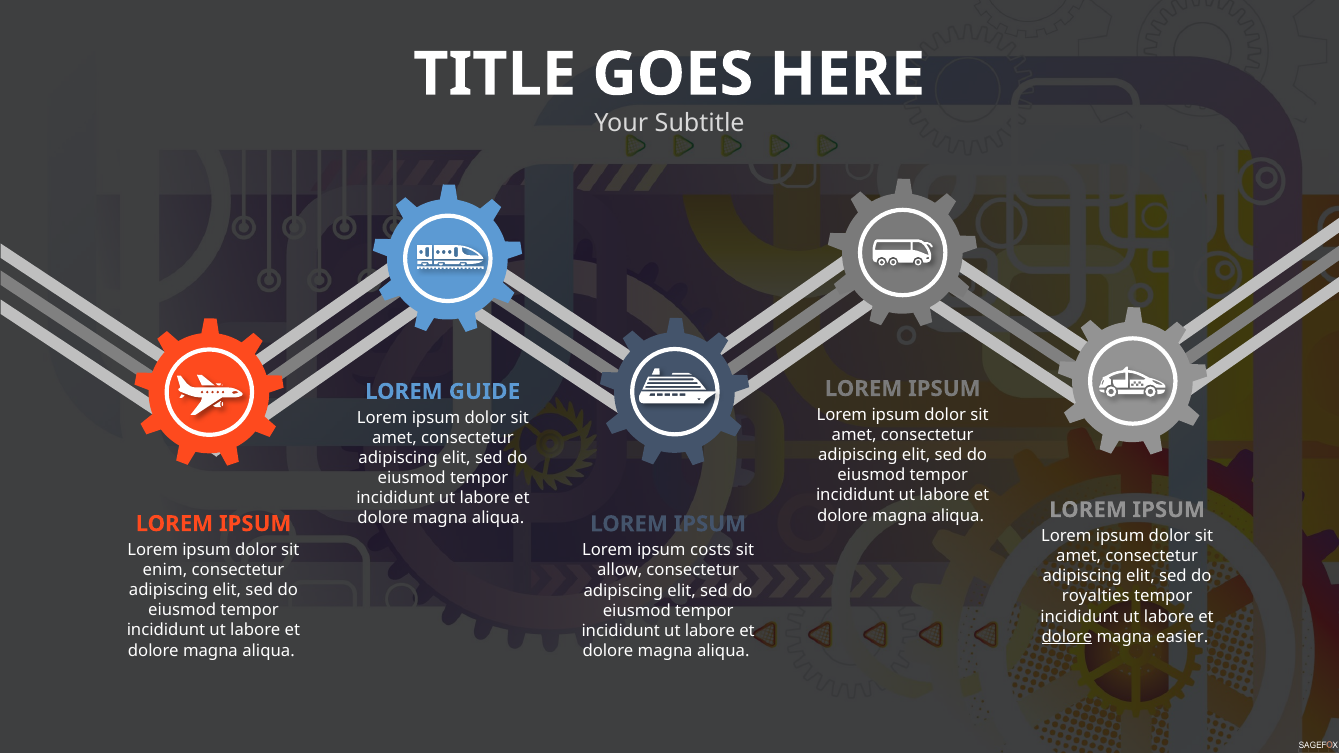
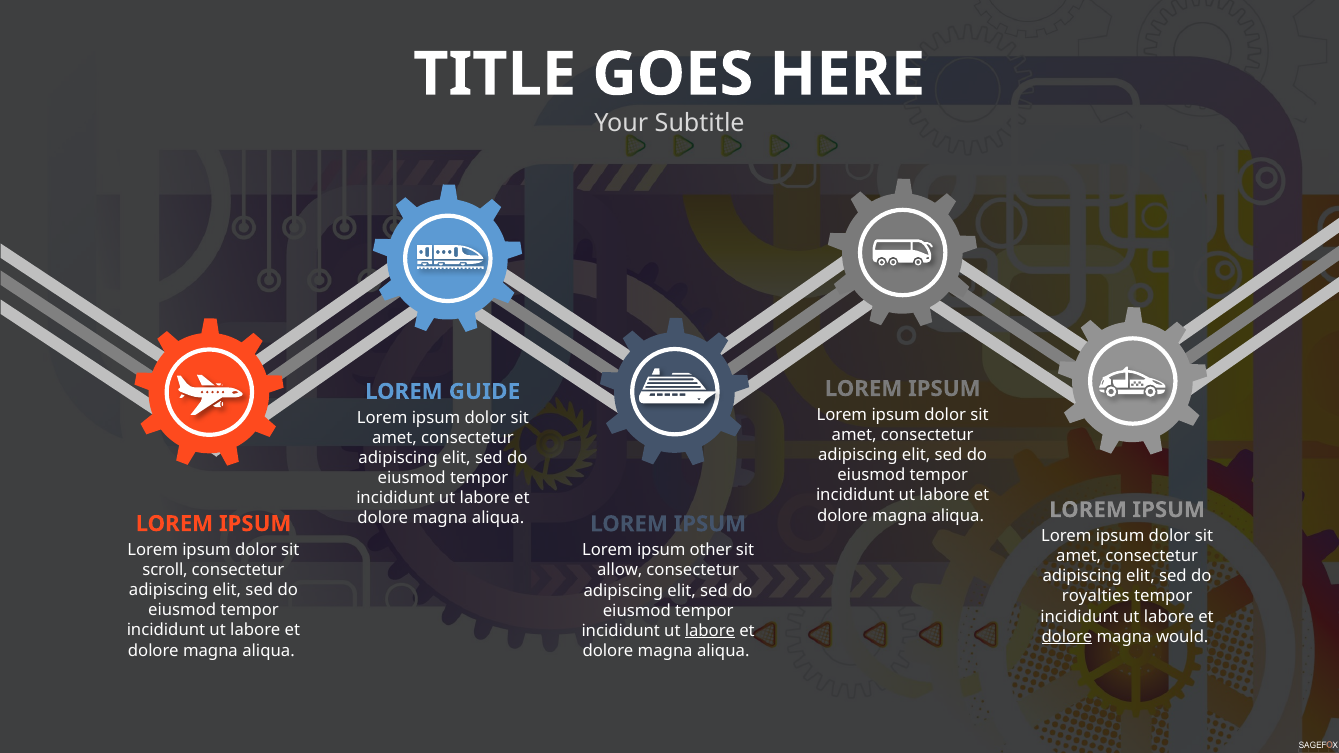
costs: costs -> other (711, 550)
enim: enim -> scroll (165, 570)
labore underline: none -> present (710, 631)
easier: easier -> would (1182, 637)
